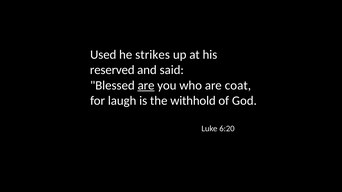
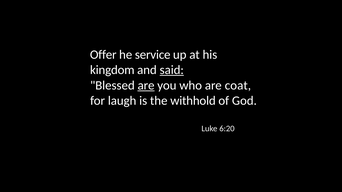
Used: Used -> Offer (103, 55)
strikes: strikes -> service (153, 55)
reserved: reserved -> kingdom (112, 70)
said underline: none -> present (172, 70)
